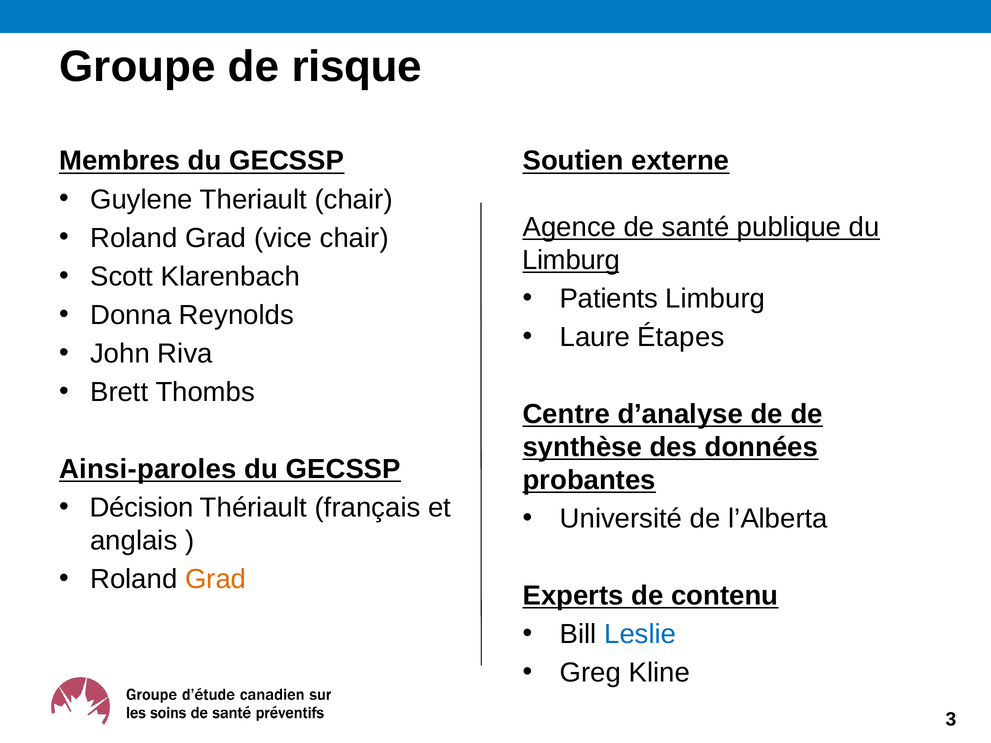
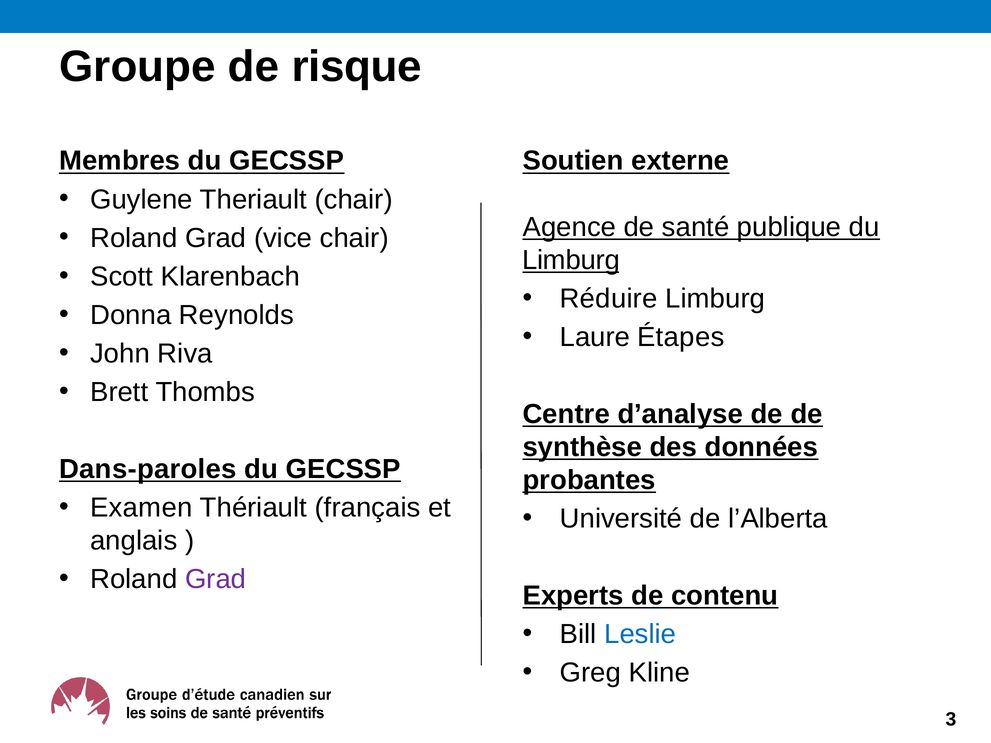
Patients: Patients -> Réduire (609, 299)
Ainsi-paroles: Ainsi-paroles -> Dans-paroles (148, 469)
Décision: Décision -> Examen (141, 508)
Grad colour: orange -> purple (216, 579)
